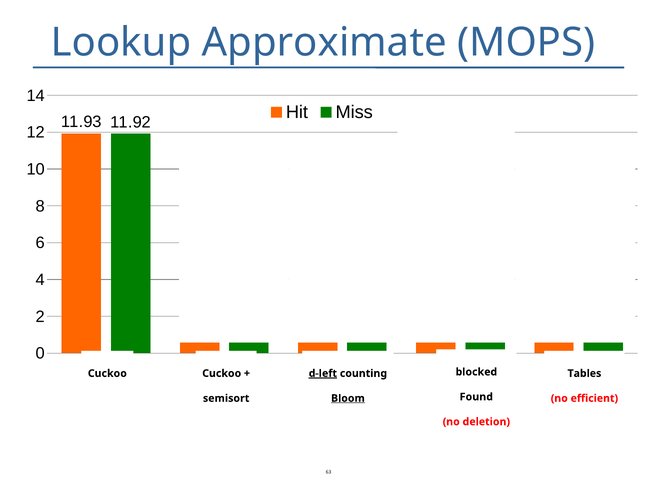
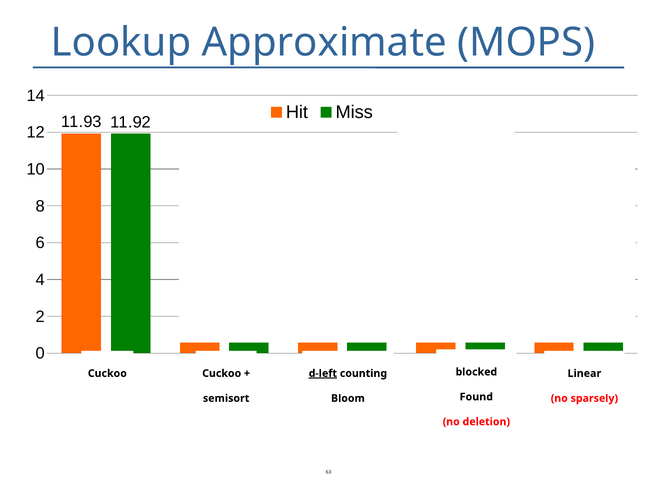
Tables: Tables -> Linear (584, 373)
Bloom underline: present -> none (348, 398)
efficient: efficient -> sparsely (594, 398)
